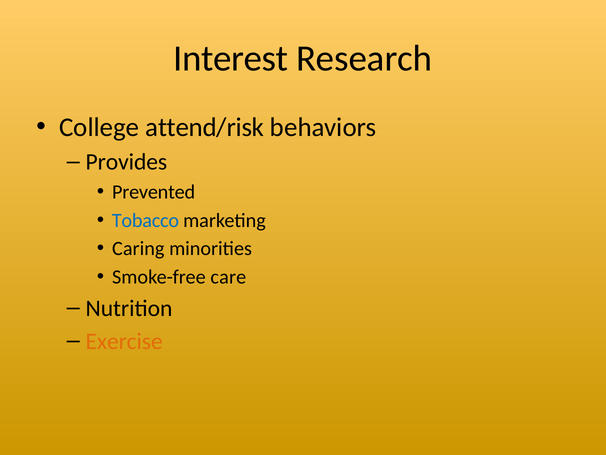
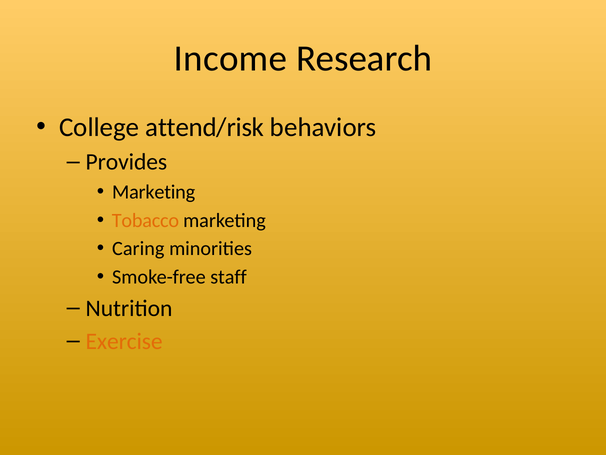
Interest: Interest -> Income (230, 59)
Prevented: Prevented -> Marketing (154, 192)
Tobacco colour: blue -> orange (145, 220)
care: care -> staff (228, 277)
